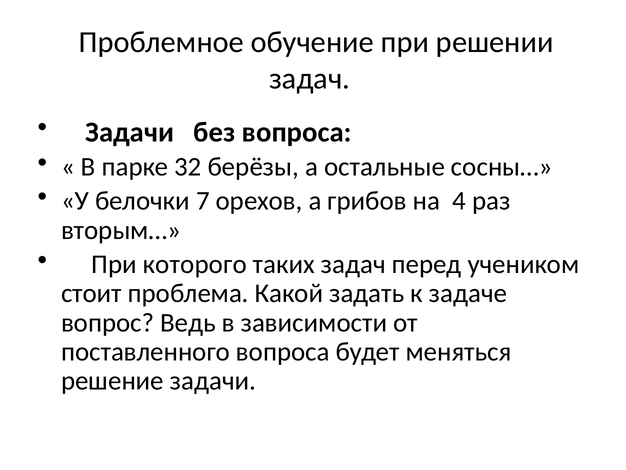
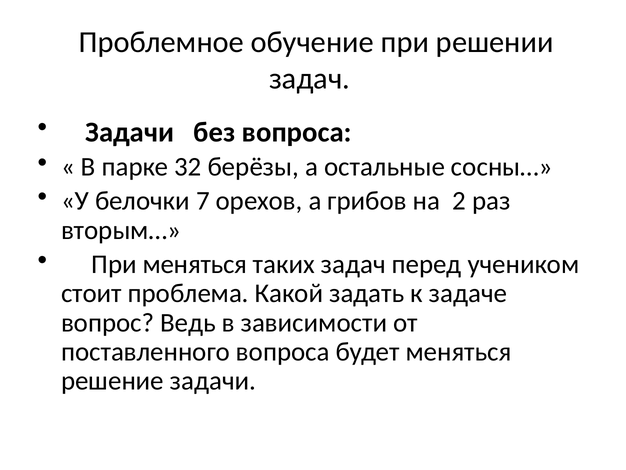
4: 4 -> 2 (459, 201)
При которого: которого -> меняться (195, 264)
